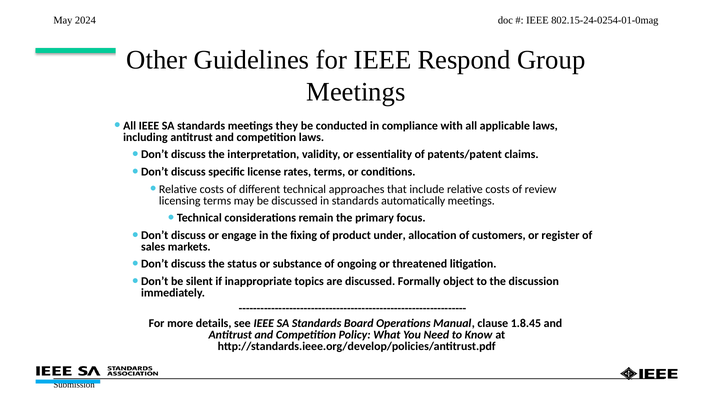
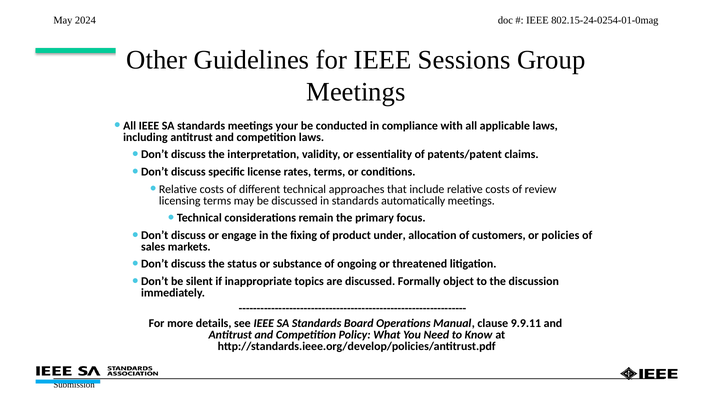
Respond: Respond -> Sessions (464, 60)
they: they -> your (287, 126)
register: register -> policies (560, 235)
1.8.45: 1.8.45 -> 9.9.11 (526, 323)
